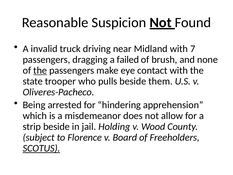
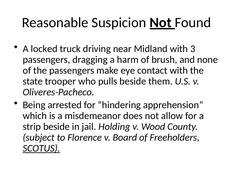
invalid: invalid -> locked (44, 49)
7: 7 -> 3 (193, 49)
failed: failed -> harm (128, 60)
the underline: present -> none (40, 70)
